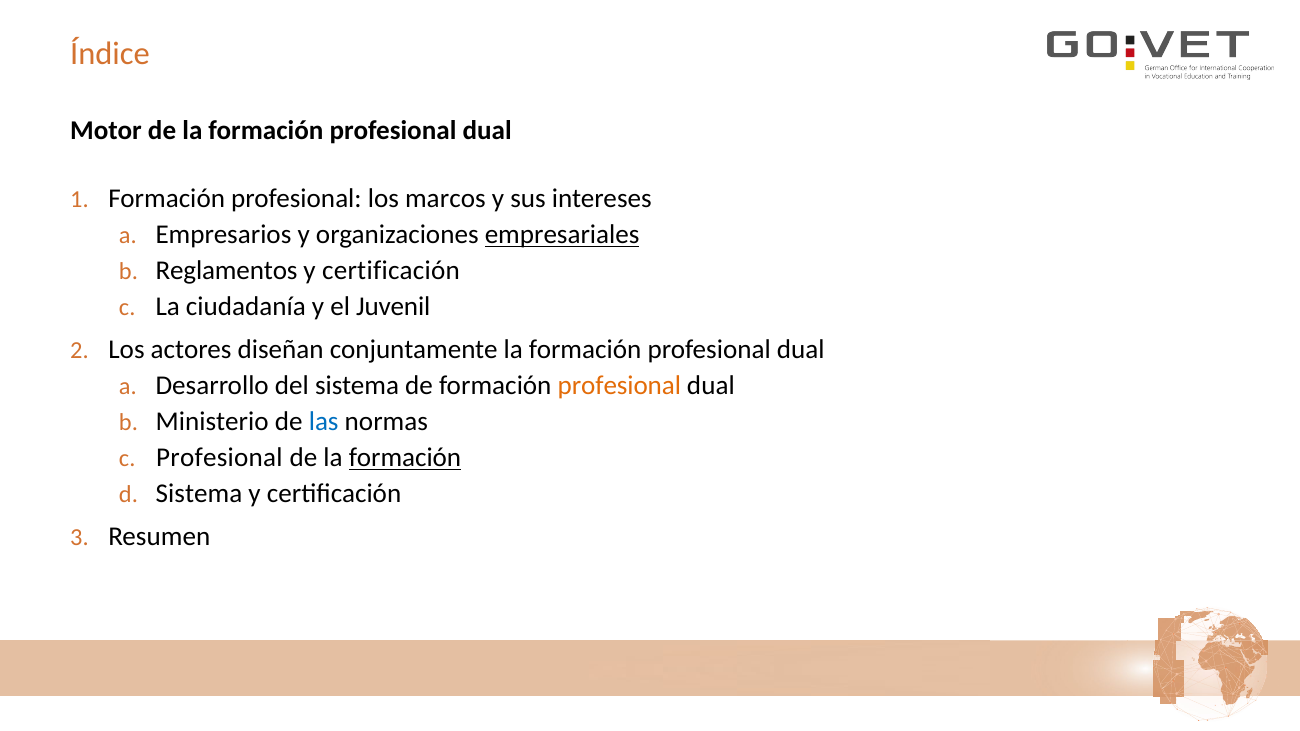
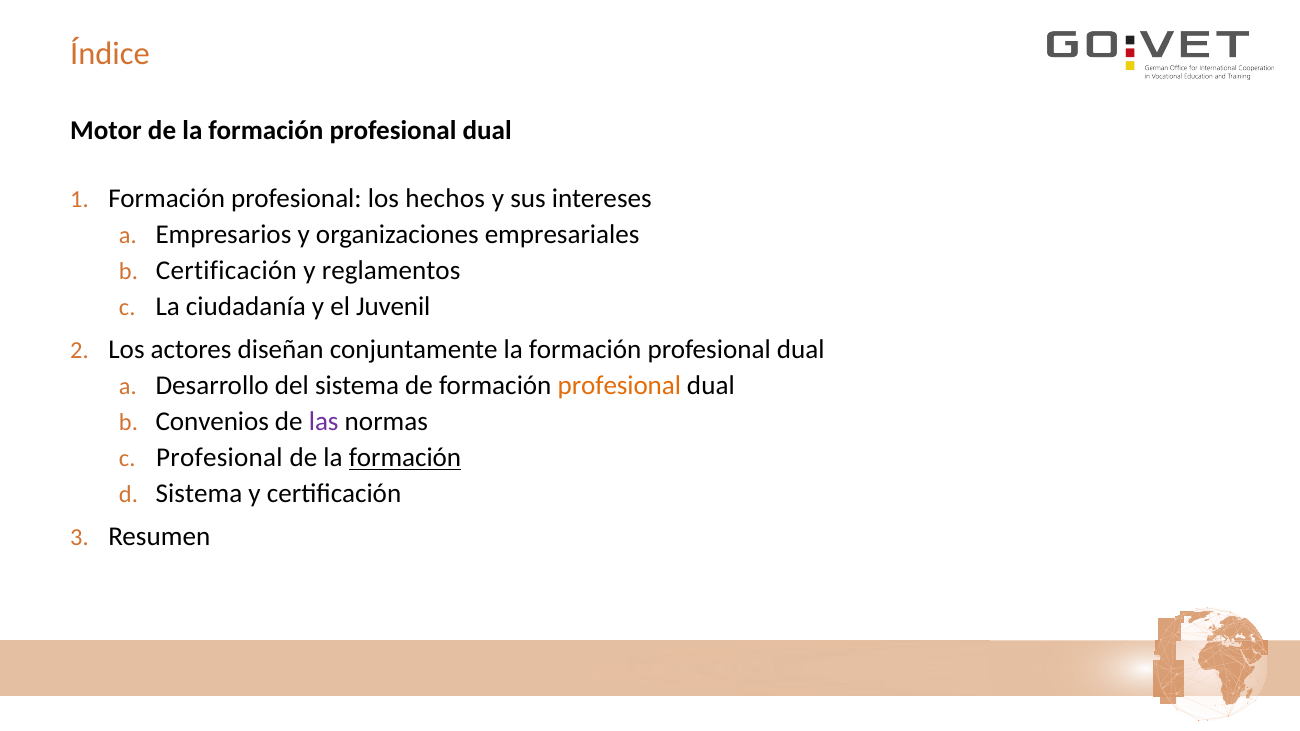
marcos: marcos -> hechos (445, 199)
empresariales underline: present -> none (562, 235)
Reglamentos: Reglamentos -> Certificación (226, 271)
certificación: certificación -> reglamentos (391, 271)
Ministerio: Ministerio -> Convenios (212, 422)
las colour: blue -> purple (324, 422)
